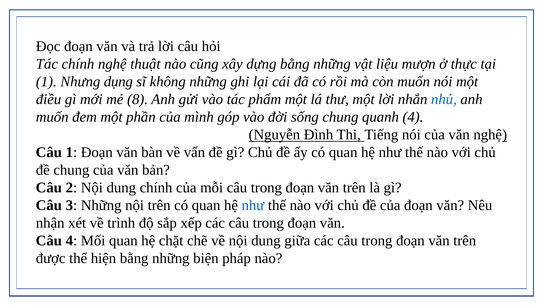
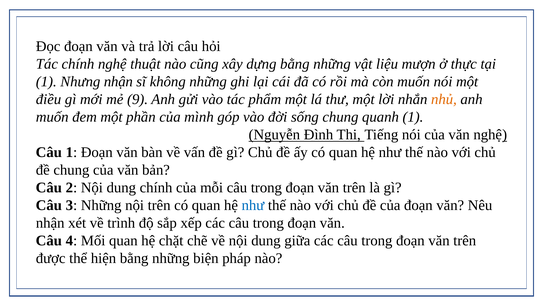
Nhưng dụng: dụng -> nhận (118, 82)
8: 8 -> 9 (138, 99)
nhủ colour: blue -> orange (444, 99)
quanh 4: 4 -> 1 (413, 117)
